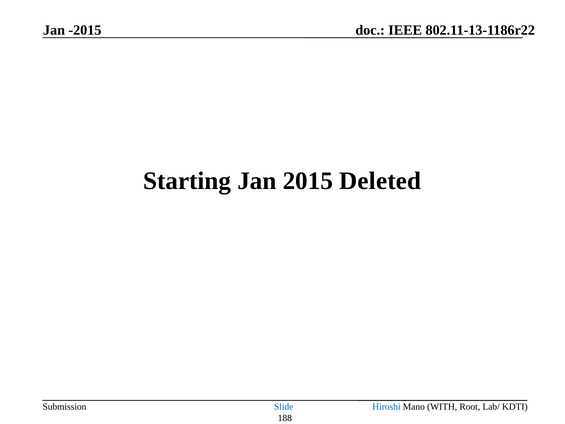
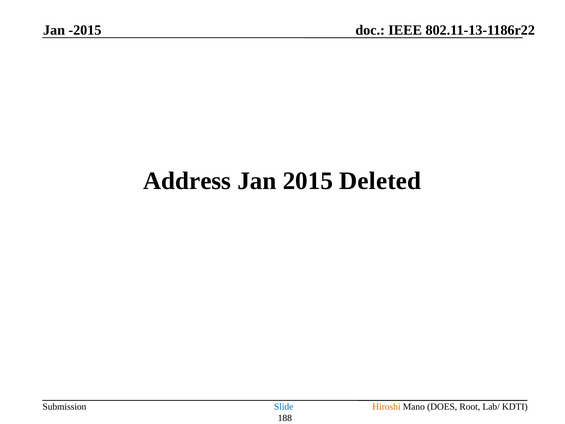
Starting: Starting -> Address (187, 181)
Hiroshi colour: blue -> orange (386, 406)
WITH: WITH -> DOES (442, 406)
